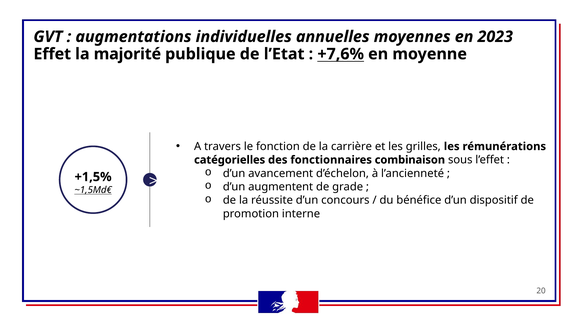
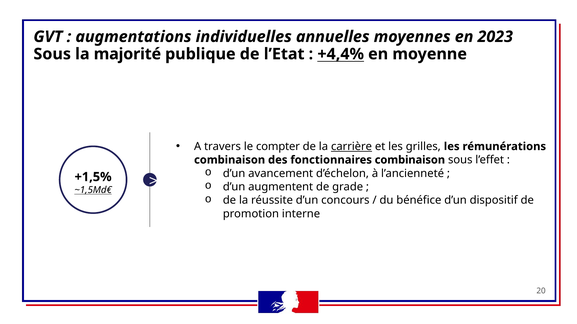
Effet: Effet -> Sous (52, 54)
+7,6%: +7,6% -> +4,4% (341, 54)
fonction: fonction -> compter (278, 147)
carrière underline: none -> present (352, 147)
catégorielles: catégorielles -> combinaison (230, 160)
